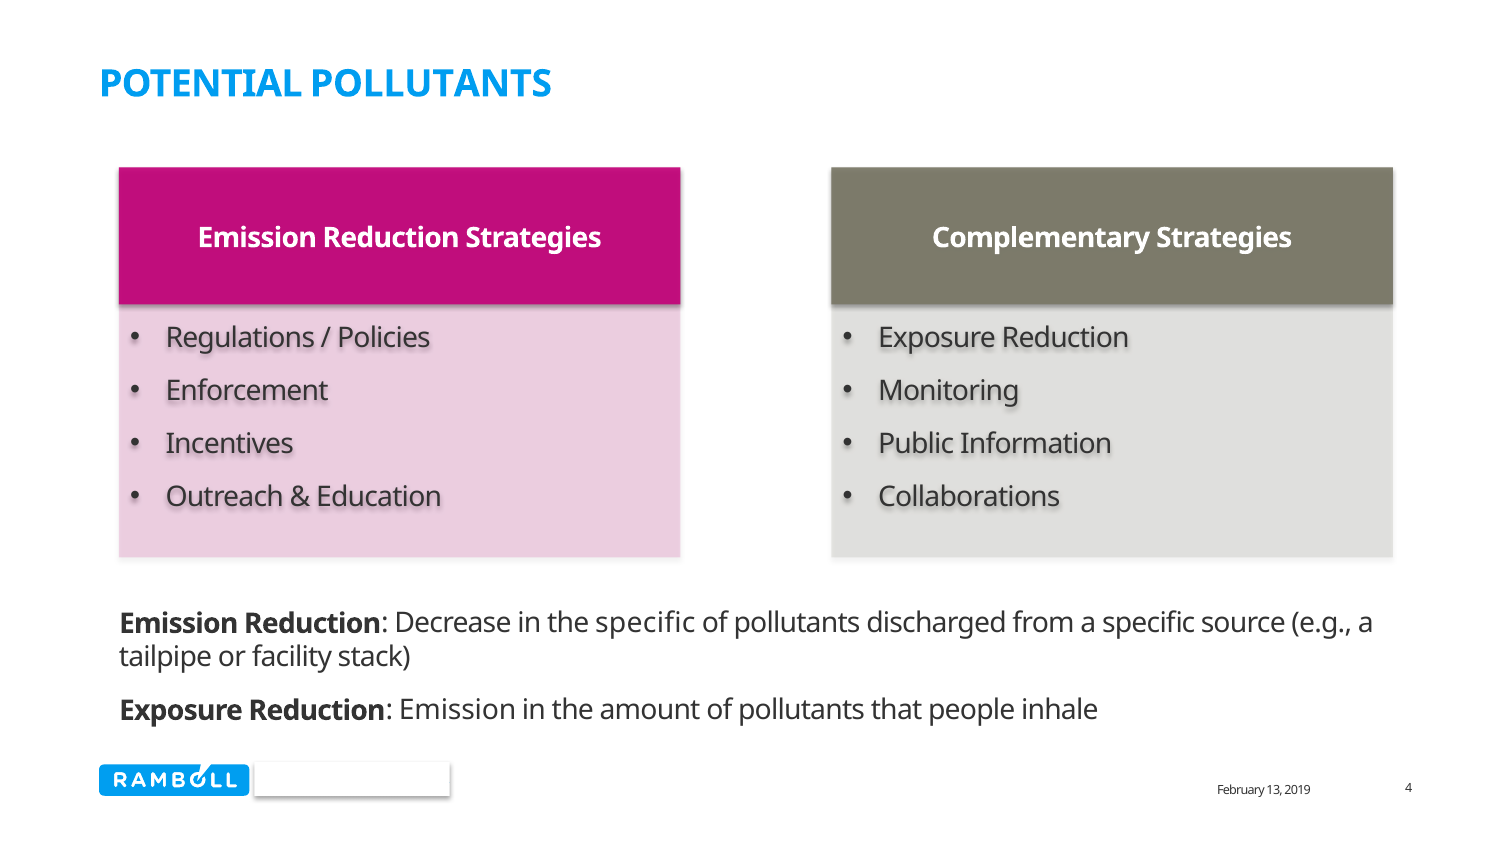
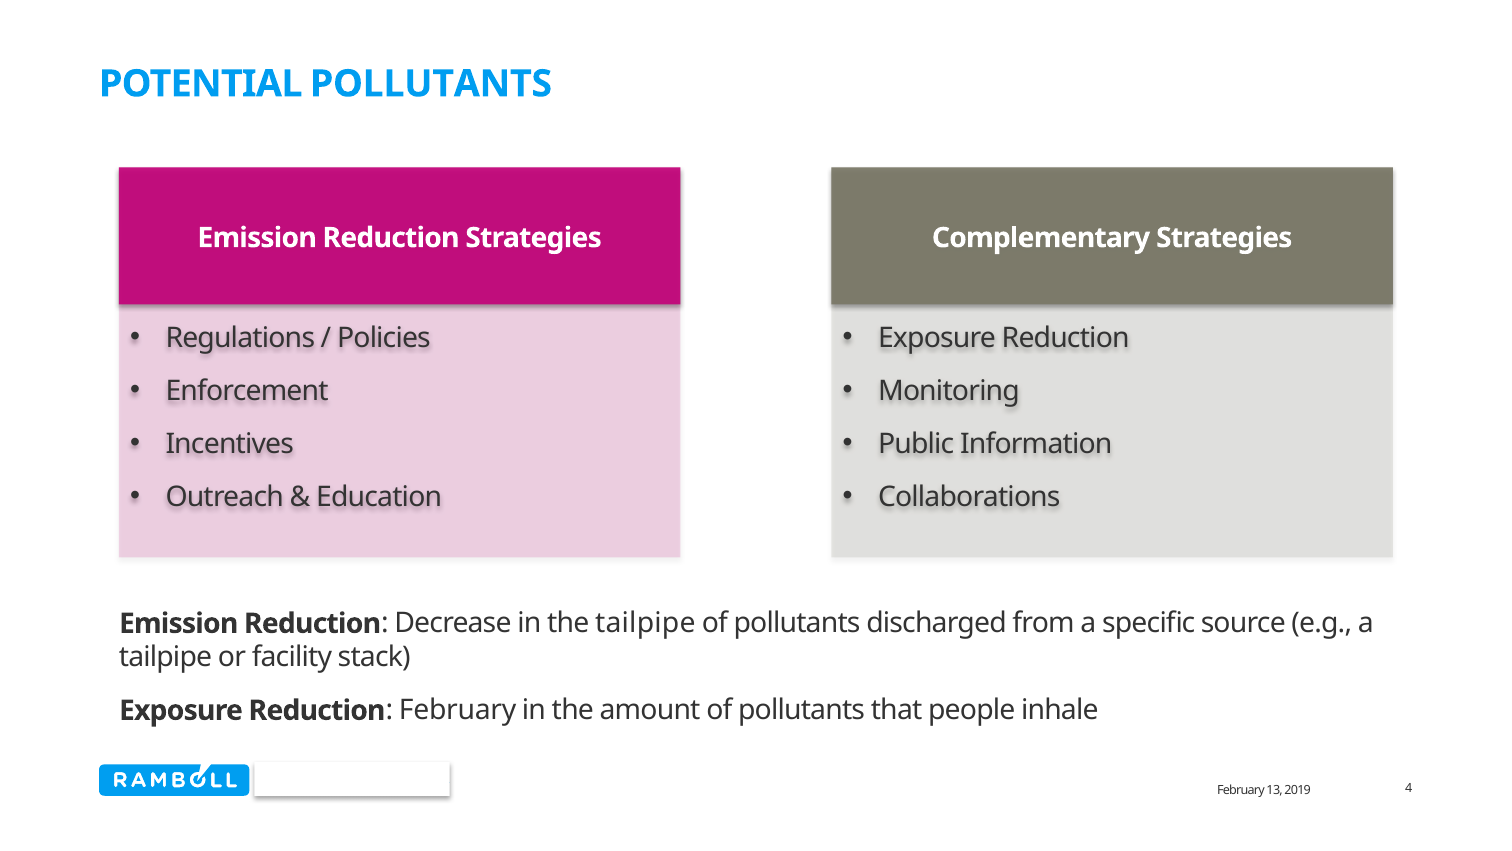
the specific: specific -> tailpipe (645, 623)
Emission: Emission -> February (458, 710)
